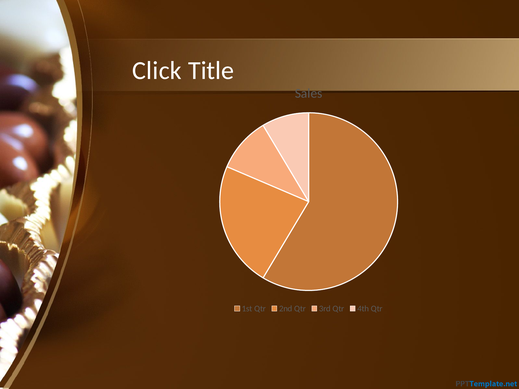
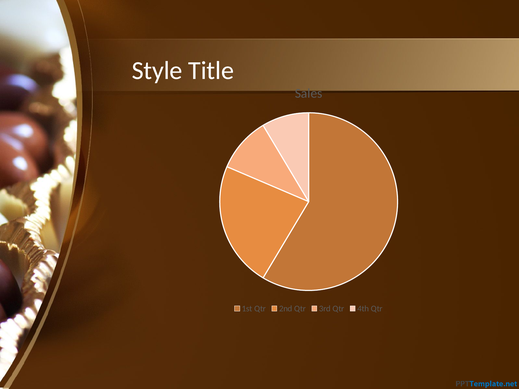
Click: Click -> Style (157, 71)
